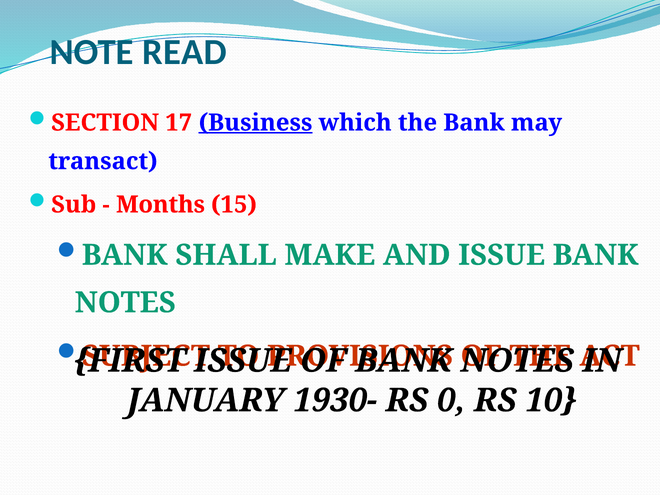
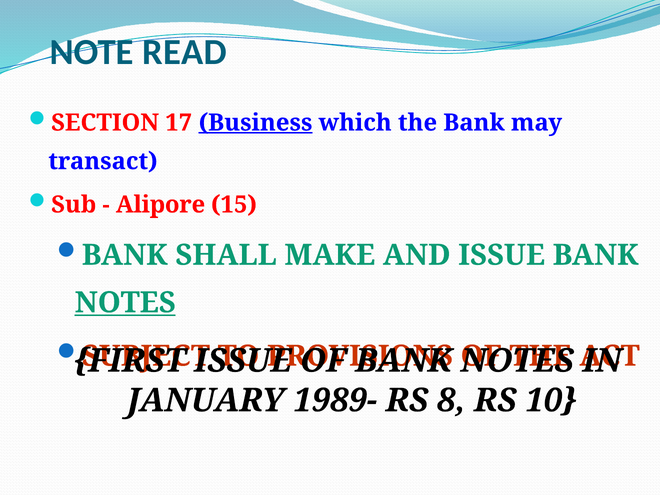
Months: Months -> Alipore (160, 205)
NOTES underline: none -> present (125, 303)
1930-: 1930- -> 1989- (335, 400)
0: 0 -> 8 (451, 400)
